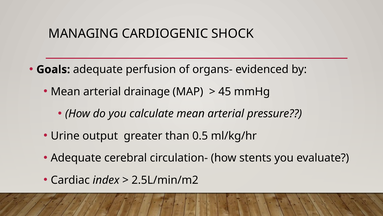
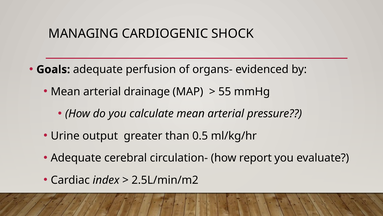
45: 45 -> 55 (225, 91)
stents: stents -> report (255, 158)
